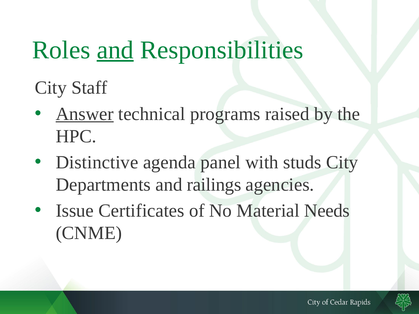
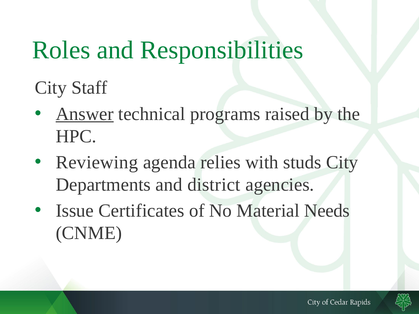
and underline: present -> none (115, 50)
Distinctive: Distinctive -> Reviewing (97, 162)
panel: panel -> relies (221, 162)
railings: railings -> district (214, 185)
